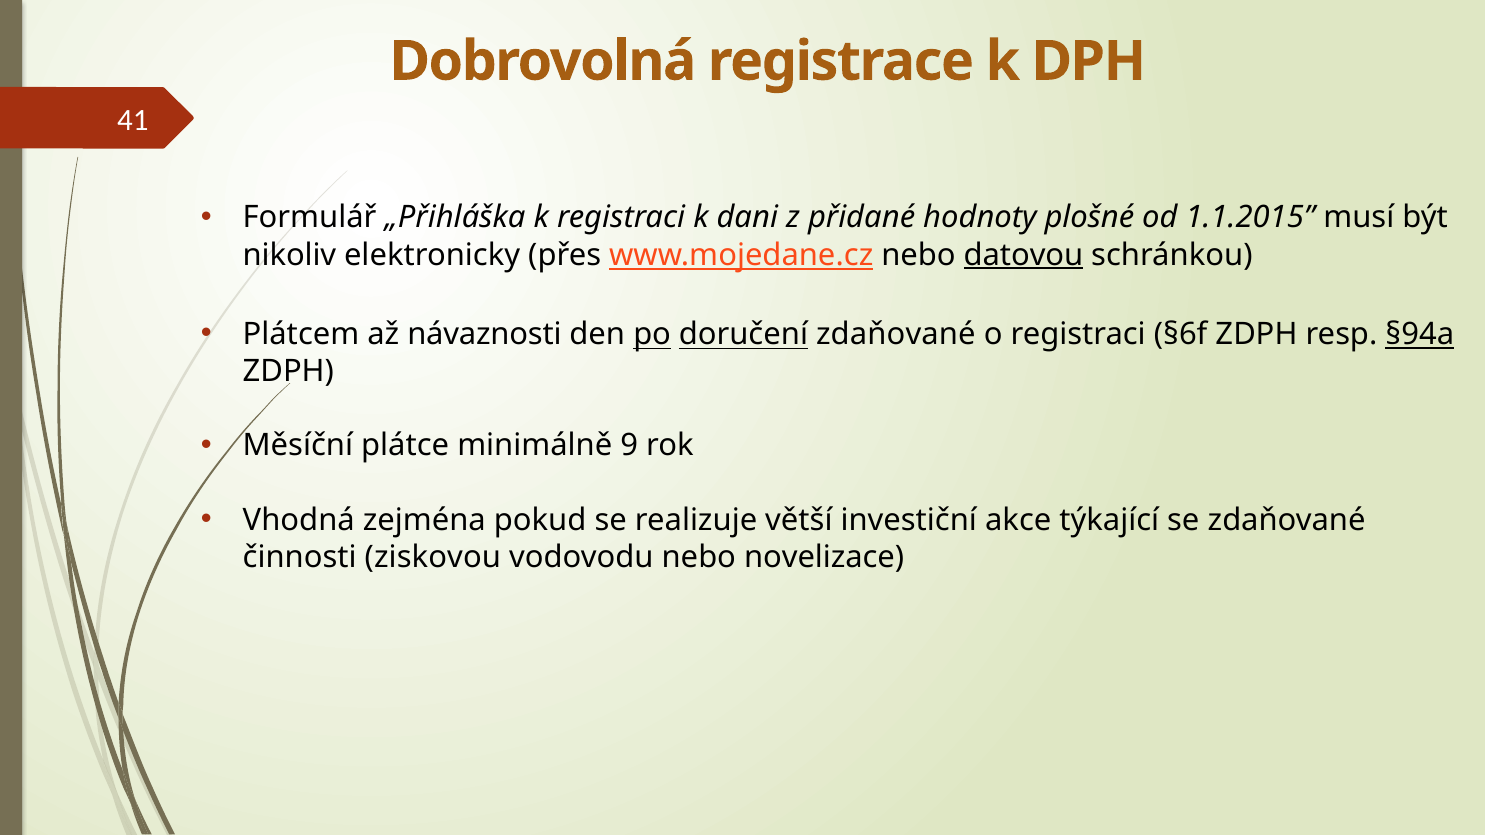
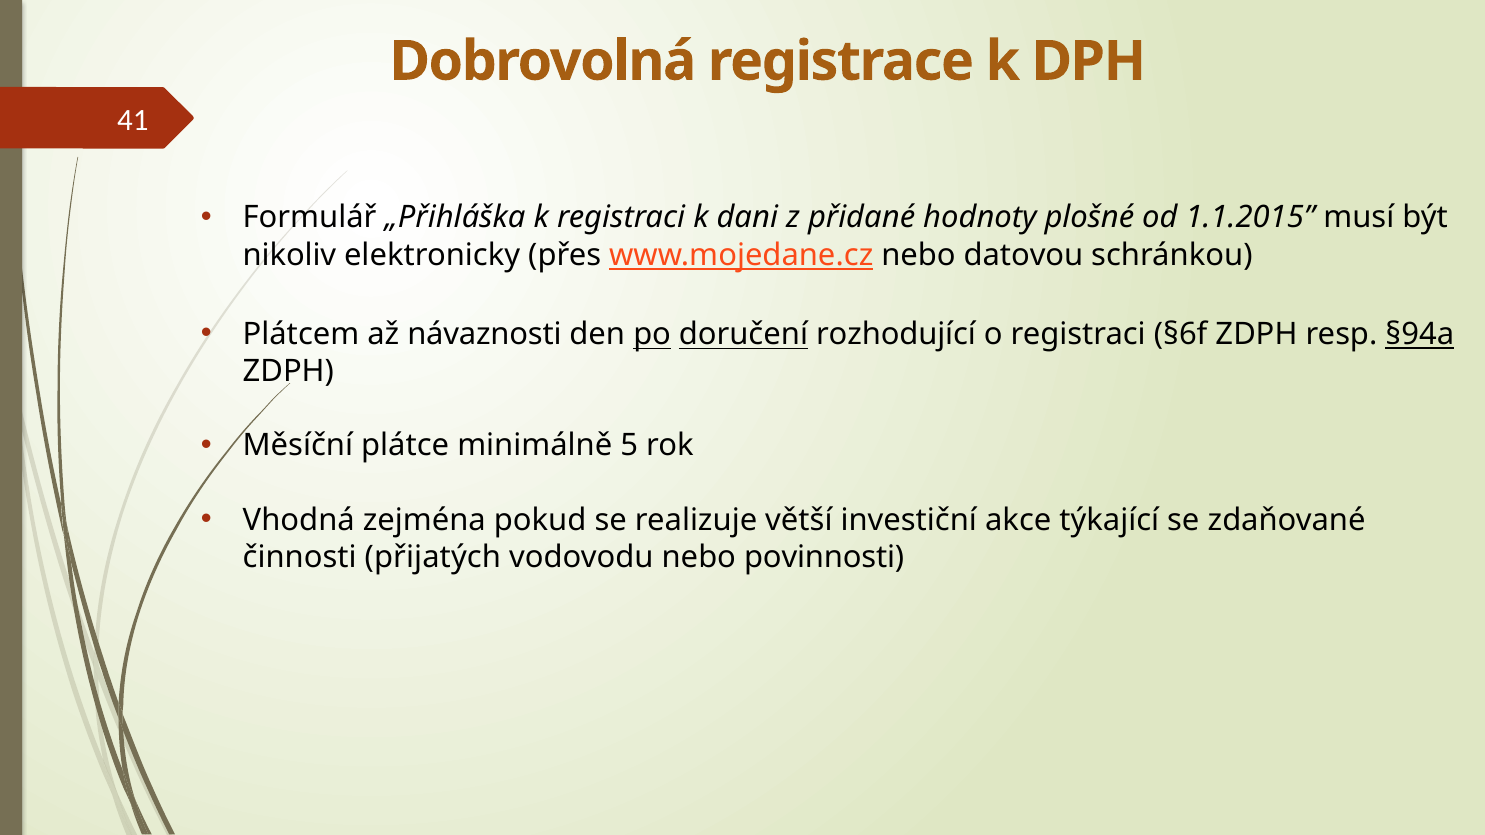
datovou underline: present -> none (1023, 255)
doručení zdaňované: zdaňované -> rozhodující (896, 334)
9: 9 -> 5 (629, 446)
ziskovou: ziskovou -> přijatých (433, 557)
novelizace: novelizace -> povinnosti (824, 557)
